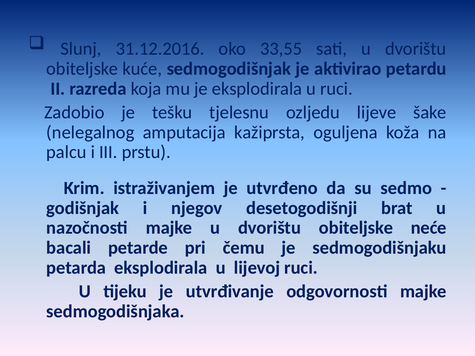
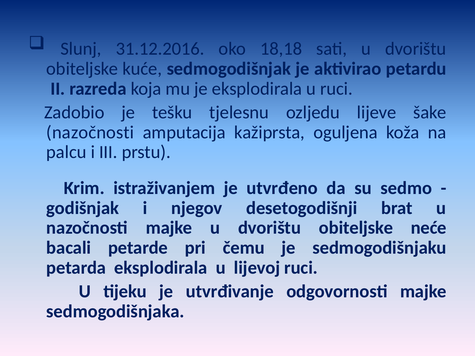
33,55: 33,55 -> 18,18 (281, 49)
nelegalnog: nelegalnog -> nazočnosti (90, 132)
